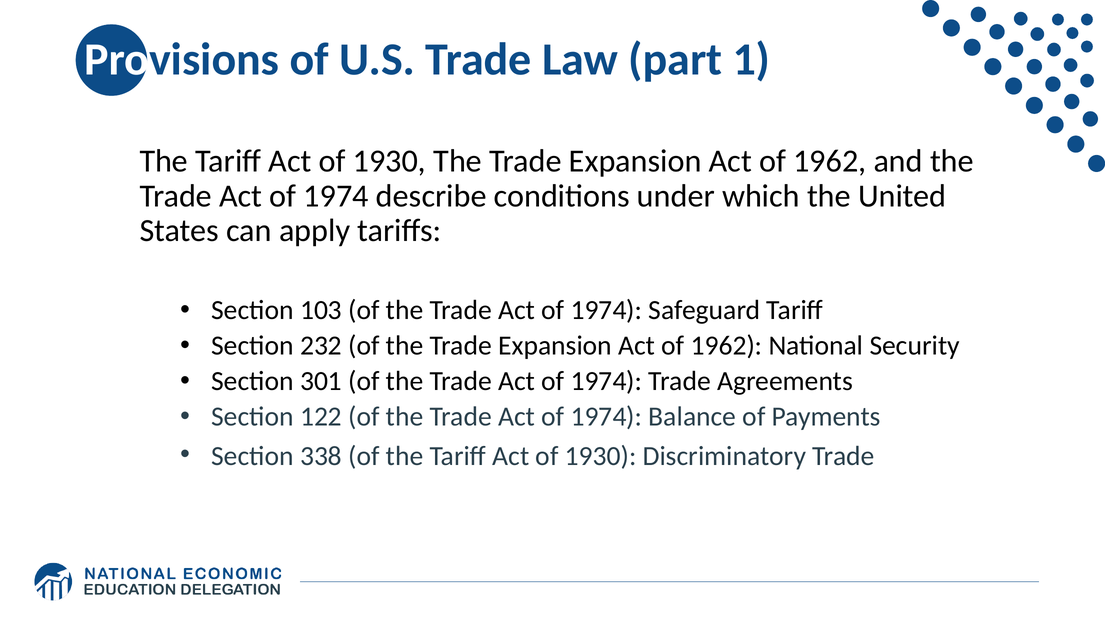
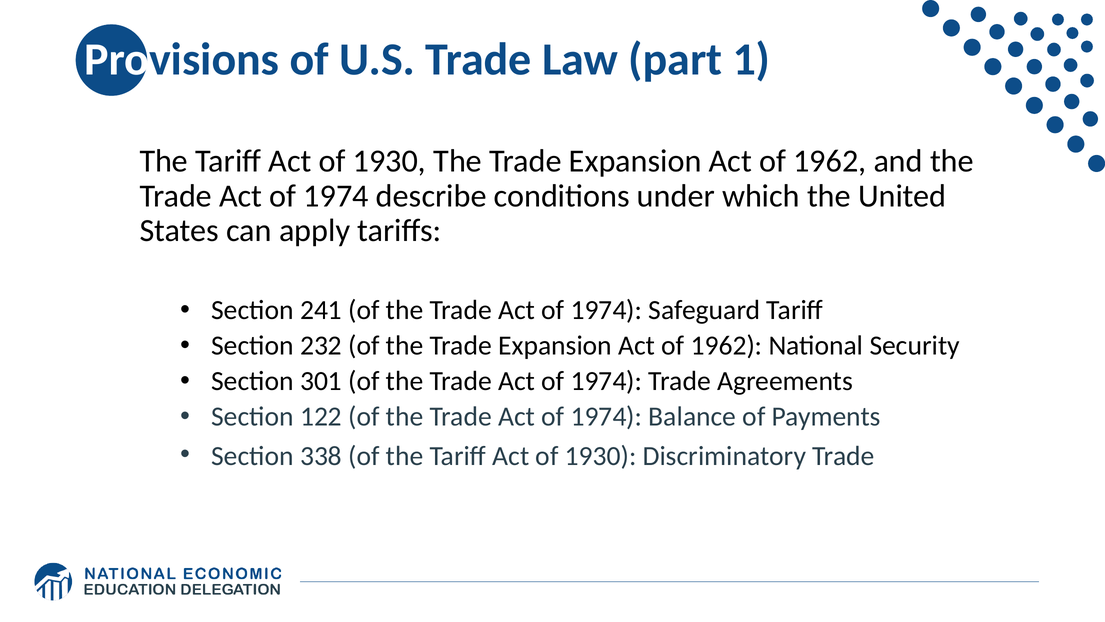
103: 103 -> 241 (321, 310)
